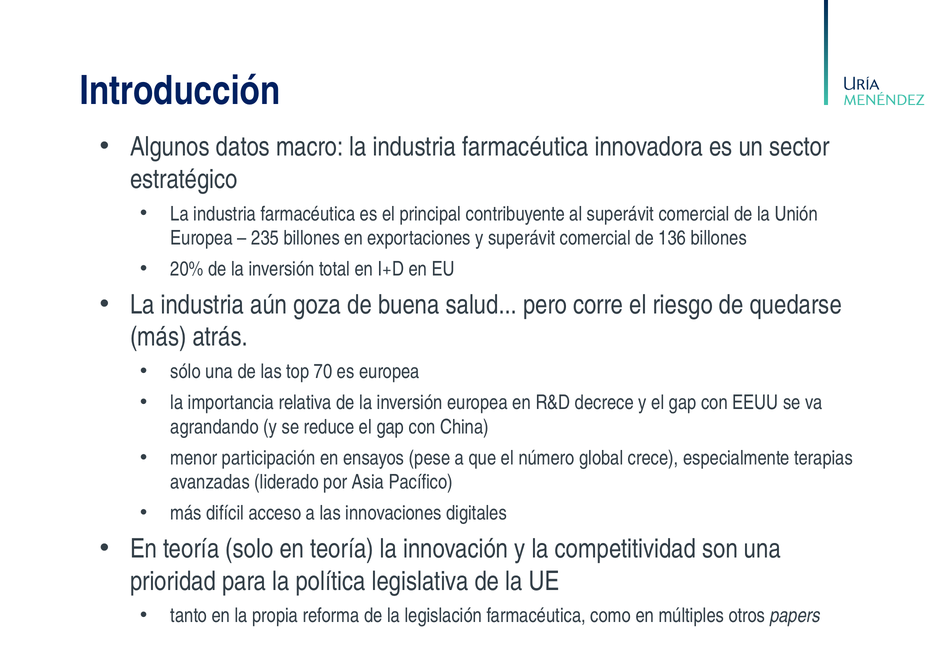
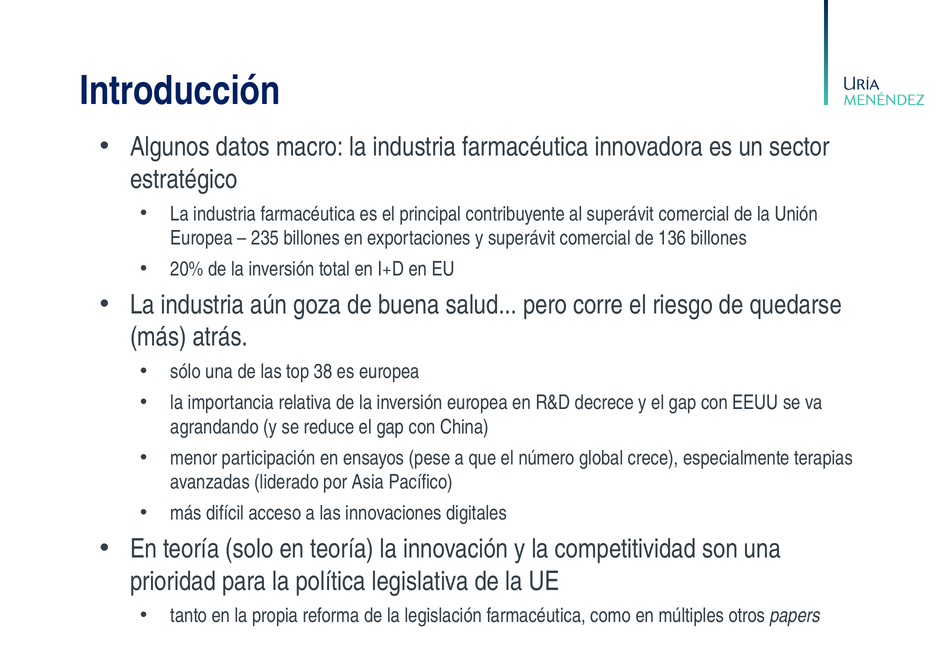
70: 70 -> 38 (323, 372)
